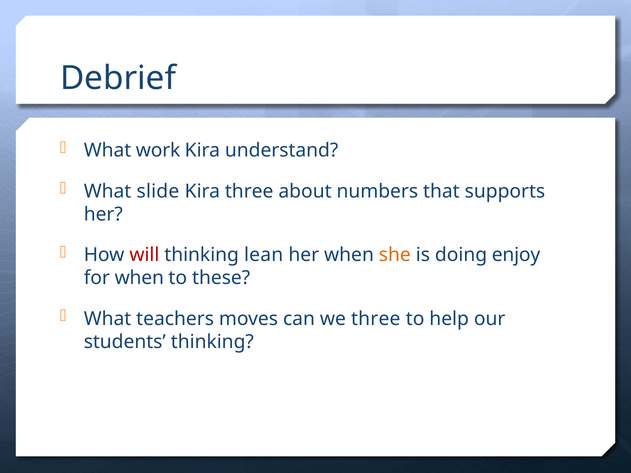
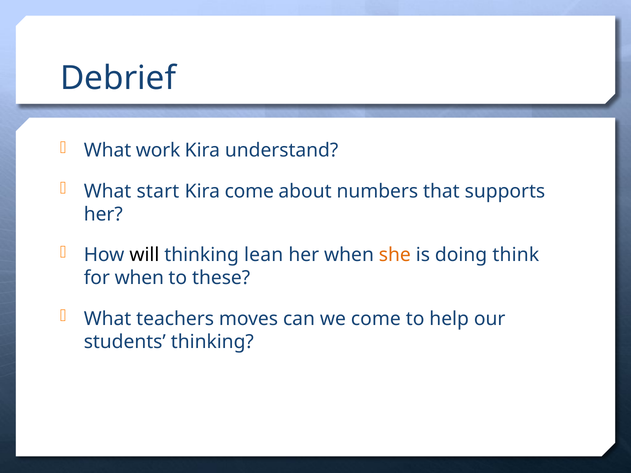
slide: slide -> start (158, 191)
Kira three: three -> come (249, 191)
will colour: red -> black (144, 255)
enjoy: enjoy -> think (516, 255)
we three: three -> come (376, 319)
